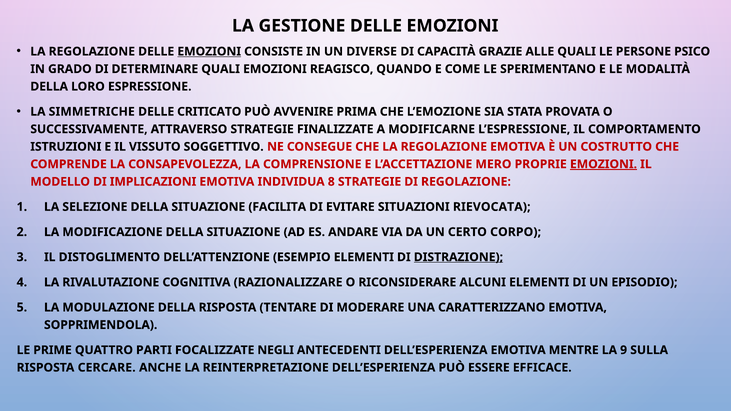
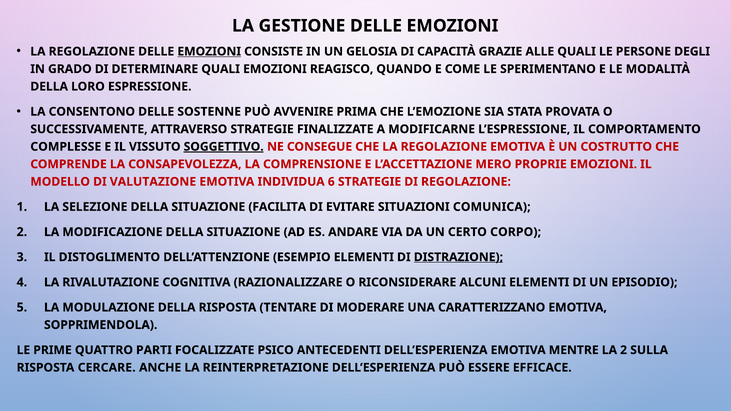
DIVERSE: DIVERSE -> GELOSIA (372, 51)
PSICO: PSICO -> DEGLI (692, 51)
SIMMETRICHE: SIMMETRICHE -> CONSENTONO (92, 112)
CRITICATO: CRITICATO -> SOSTENNE (209, 112)
ISTRUZIONI: ISTRUZIONI -> COMPLESSE (66, 147)
SOGGETTIVO underline: none -> present (224, 147)
EMOZIONI underline: present -> none (603, 164)
IMPLICAZIONI: IMPLICAZIONI -> VALUTAZIONE (153, 182)
8: 8 -> 6 (331, 182)
RIEVOCATA: RIEVOCATA -> COMUNICA (492, 207)
NEGLI: NEGLI -> PSICO (276, 350)
LA 9: 9 -> 2 (624, 350)
